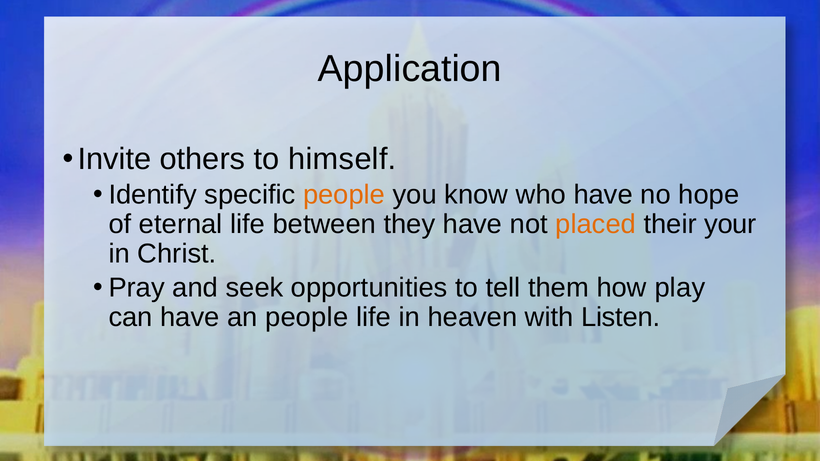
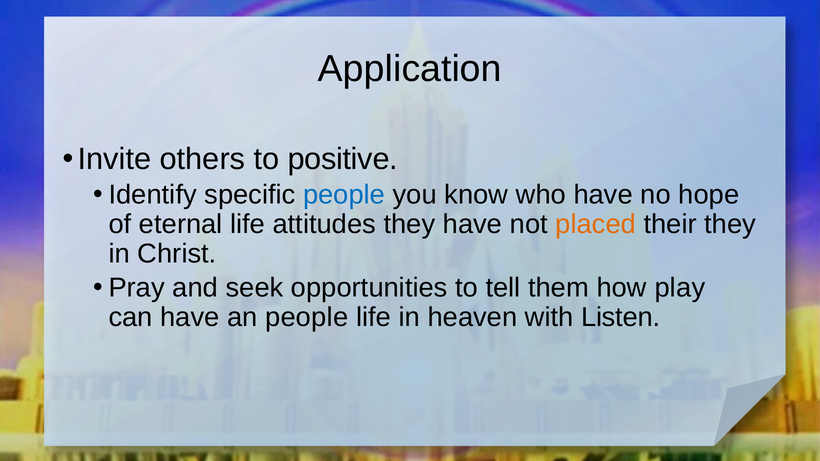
himself: himself -> positive (343, 159)
people colour: orange -> blue (344, 195)
between: between -> attitudes (324, 225)
their your: your -> they (730, 225)
